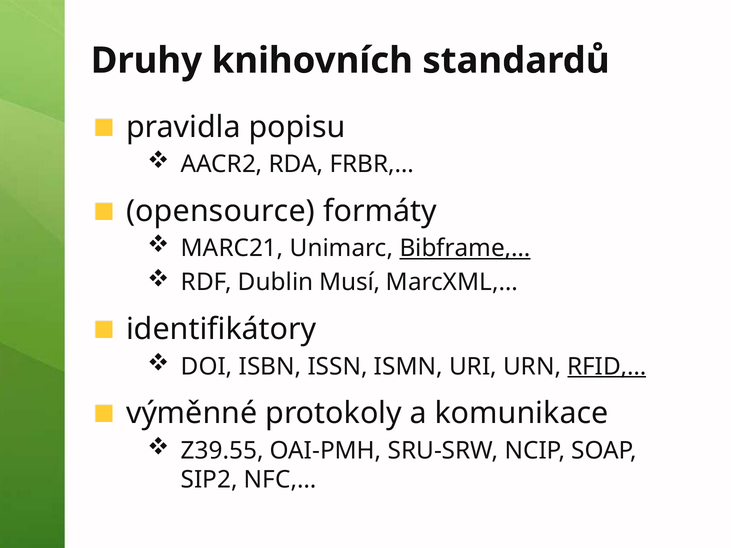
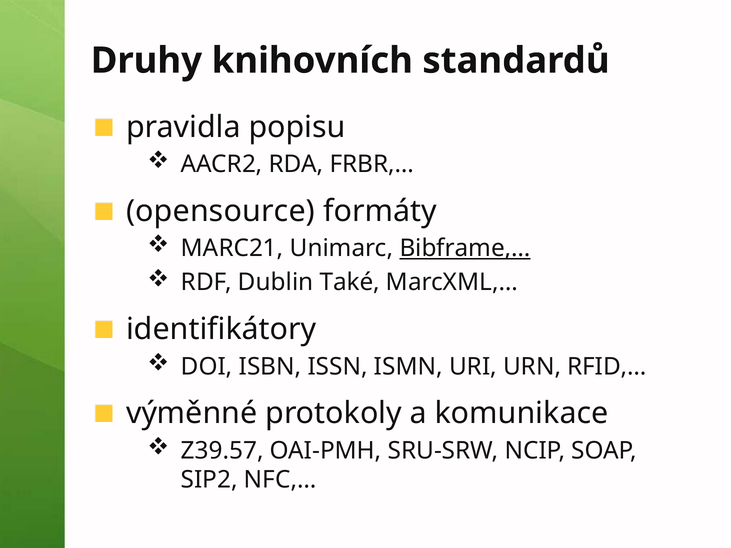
Musí: Musí -> Také (350, 283)
RFID,… underline: present -> none (607, 367)
Z39.55: Z39.55 -> Z39.57 (222, 451)
